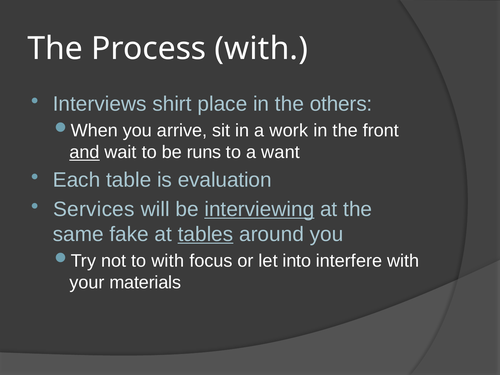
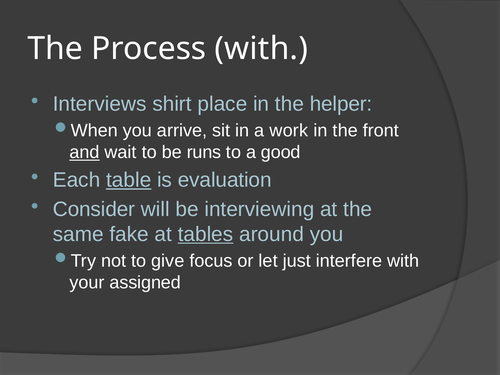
others: others -> helper (341, 104)
want: want -> good (281, 152)
table underline: none -> present (129, 180)
Services: Services -> Consider (94, 209)
interviewing underline: present -> none (259, 209)
to with: with -> give (168, 261)
into: into -> just (297, 261)
materials: materials -> assigned (145, 283)
